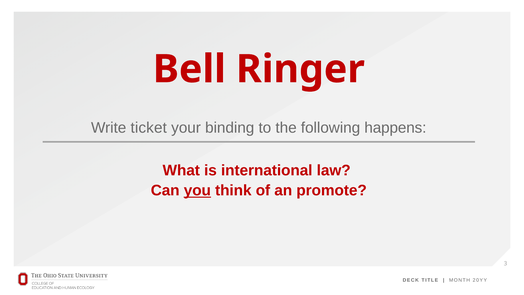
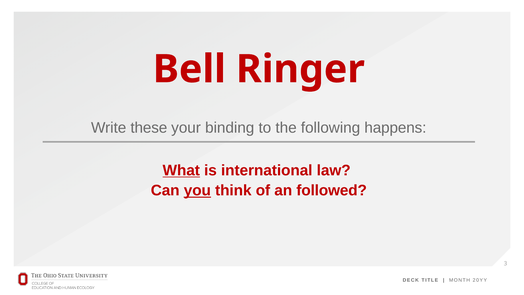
ticket: ticket -> these (149, 128)
What underline: none -> present (181, 170)
promote: promote -> followed (332, 190)
